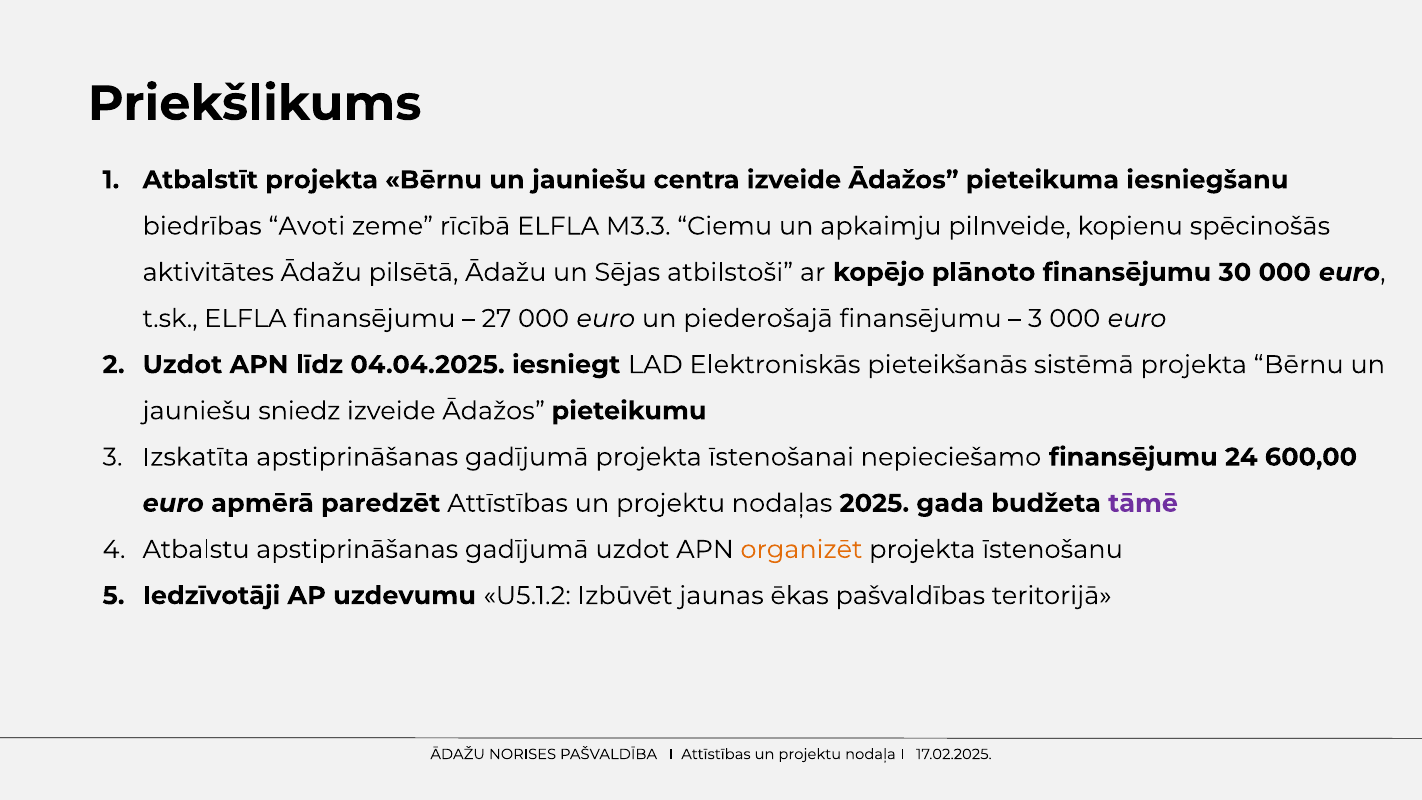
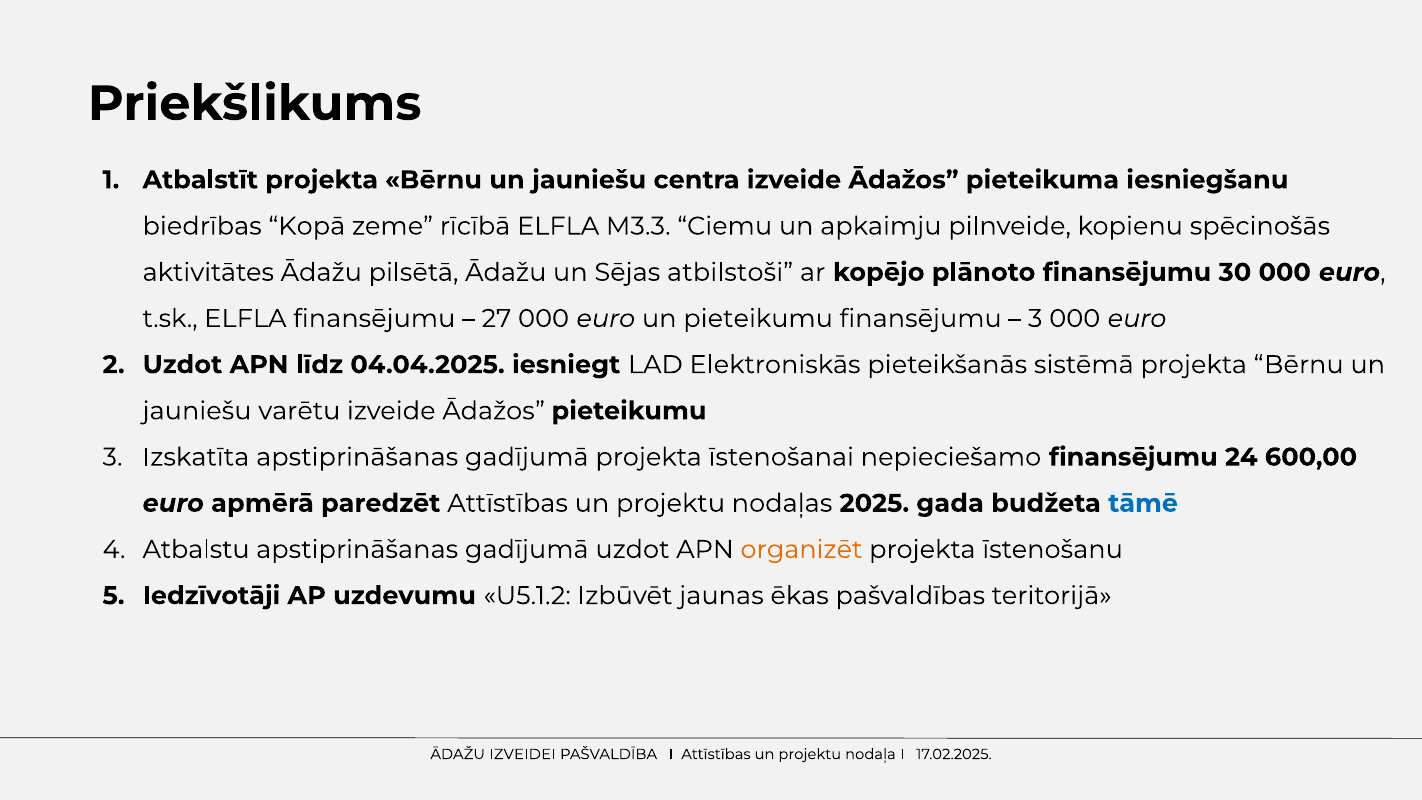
Avoti: Avoti -> Kopā (307, 226)
un piederošajā: piederošajā -> pieteikumu (758, 318)
sniedz: sniedz -> varētu (299, 411)
tāmē colour: purple -> blue (1143, 503)
NORISES: NORISES -> IZVEIDEI (522, 754)
